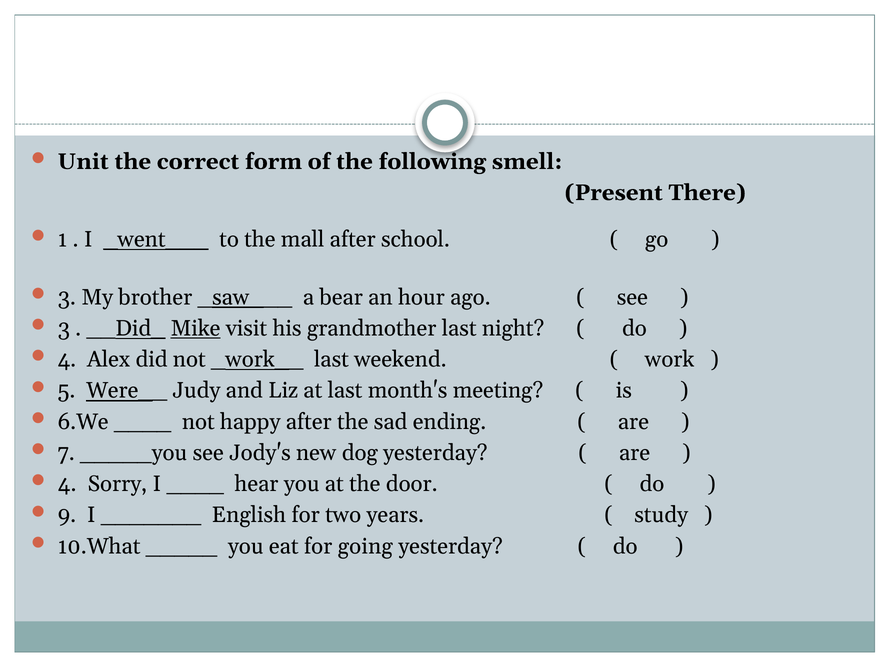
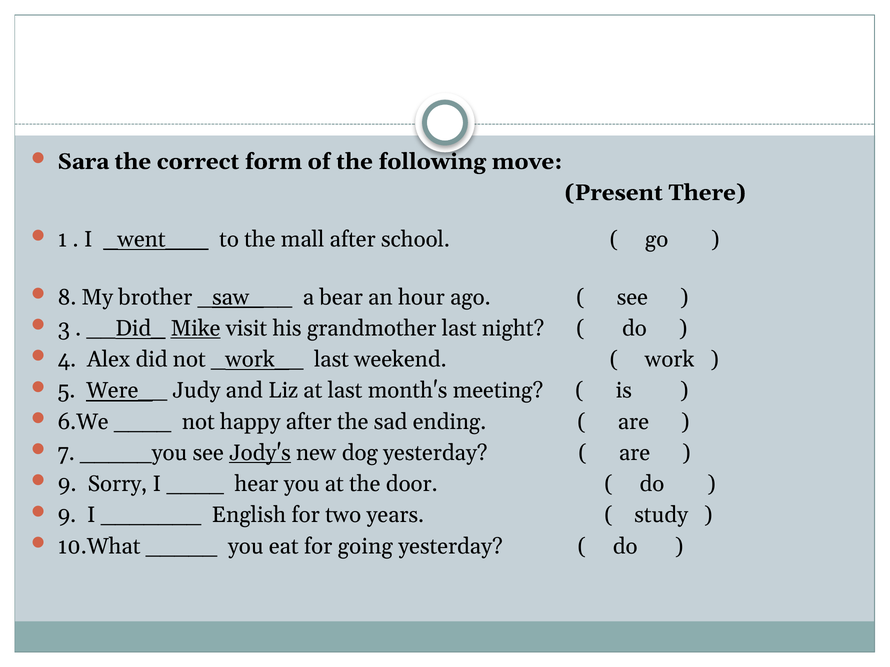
Unit: Unit -> Sara (83, 162)
smell: smell -> move (527, 162)
3: 3 -> 8 (67, 297)
Jody's underline: none -> present (260, 453)
4: 4 -> 9 (67, 484)
